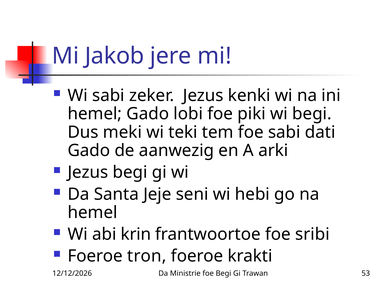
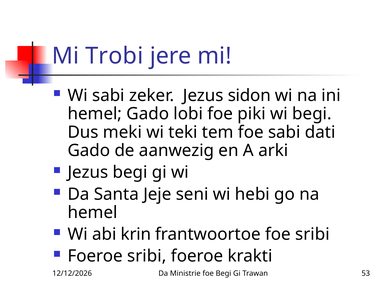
Jakob: Jakob -> Trobi (114, 56)
kenki: kenki -> sidon (249, 95)
Foeroe tron: tron -> sribi (147, 256)
